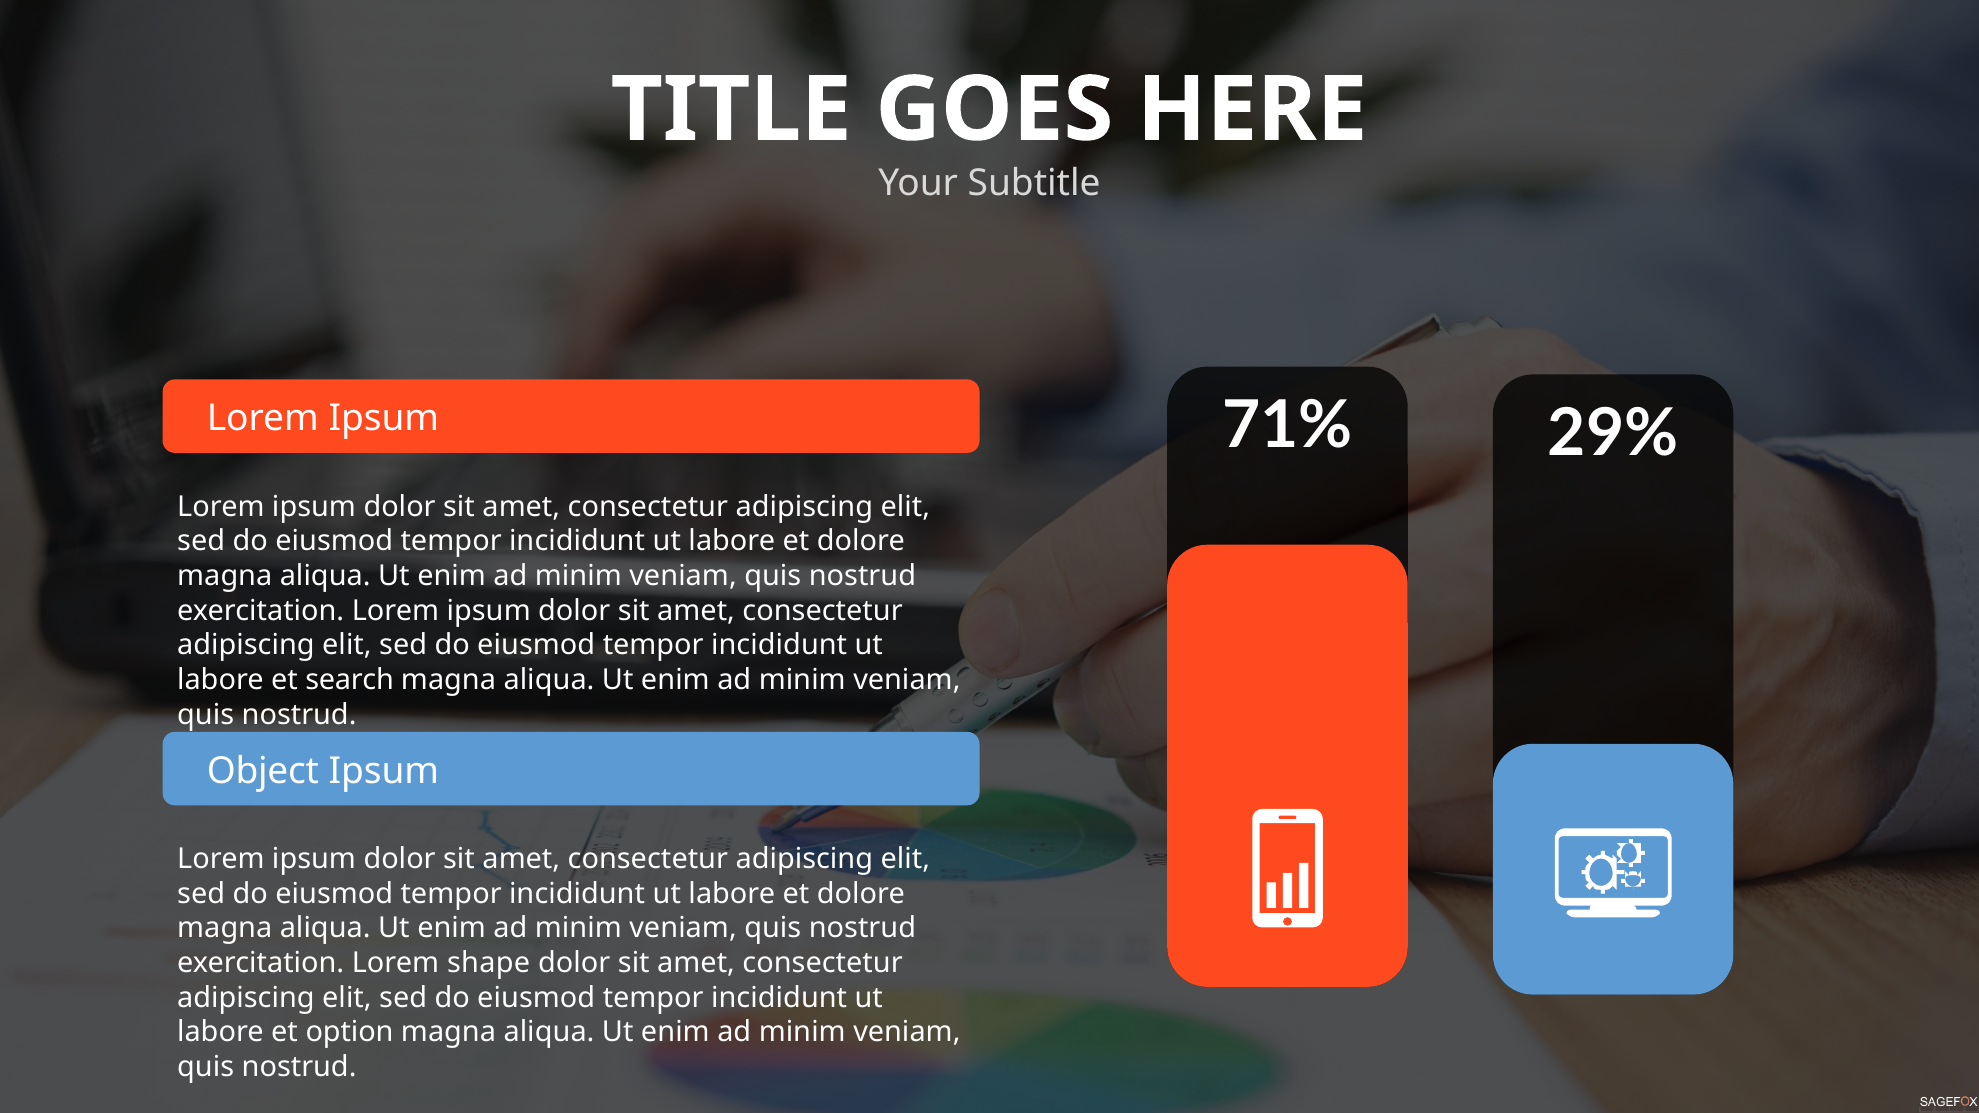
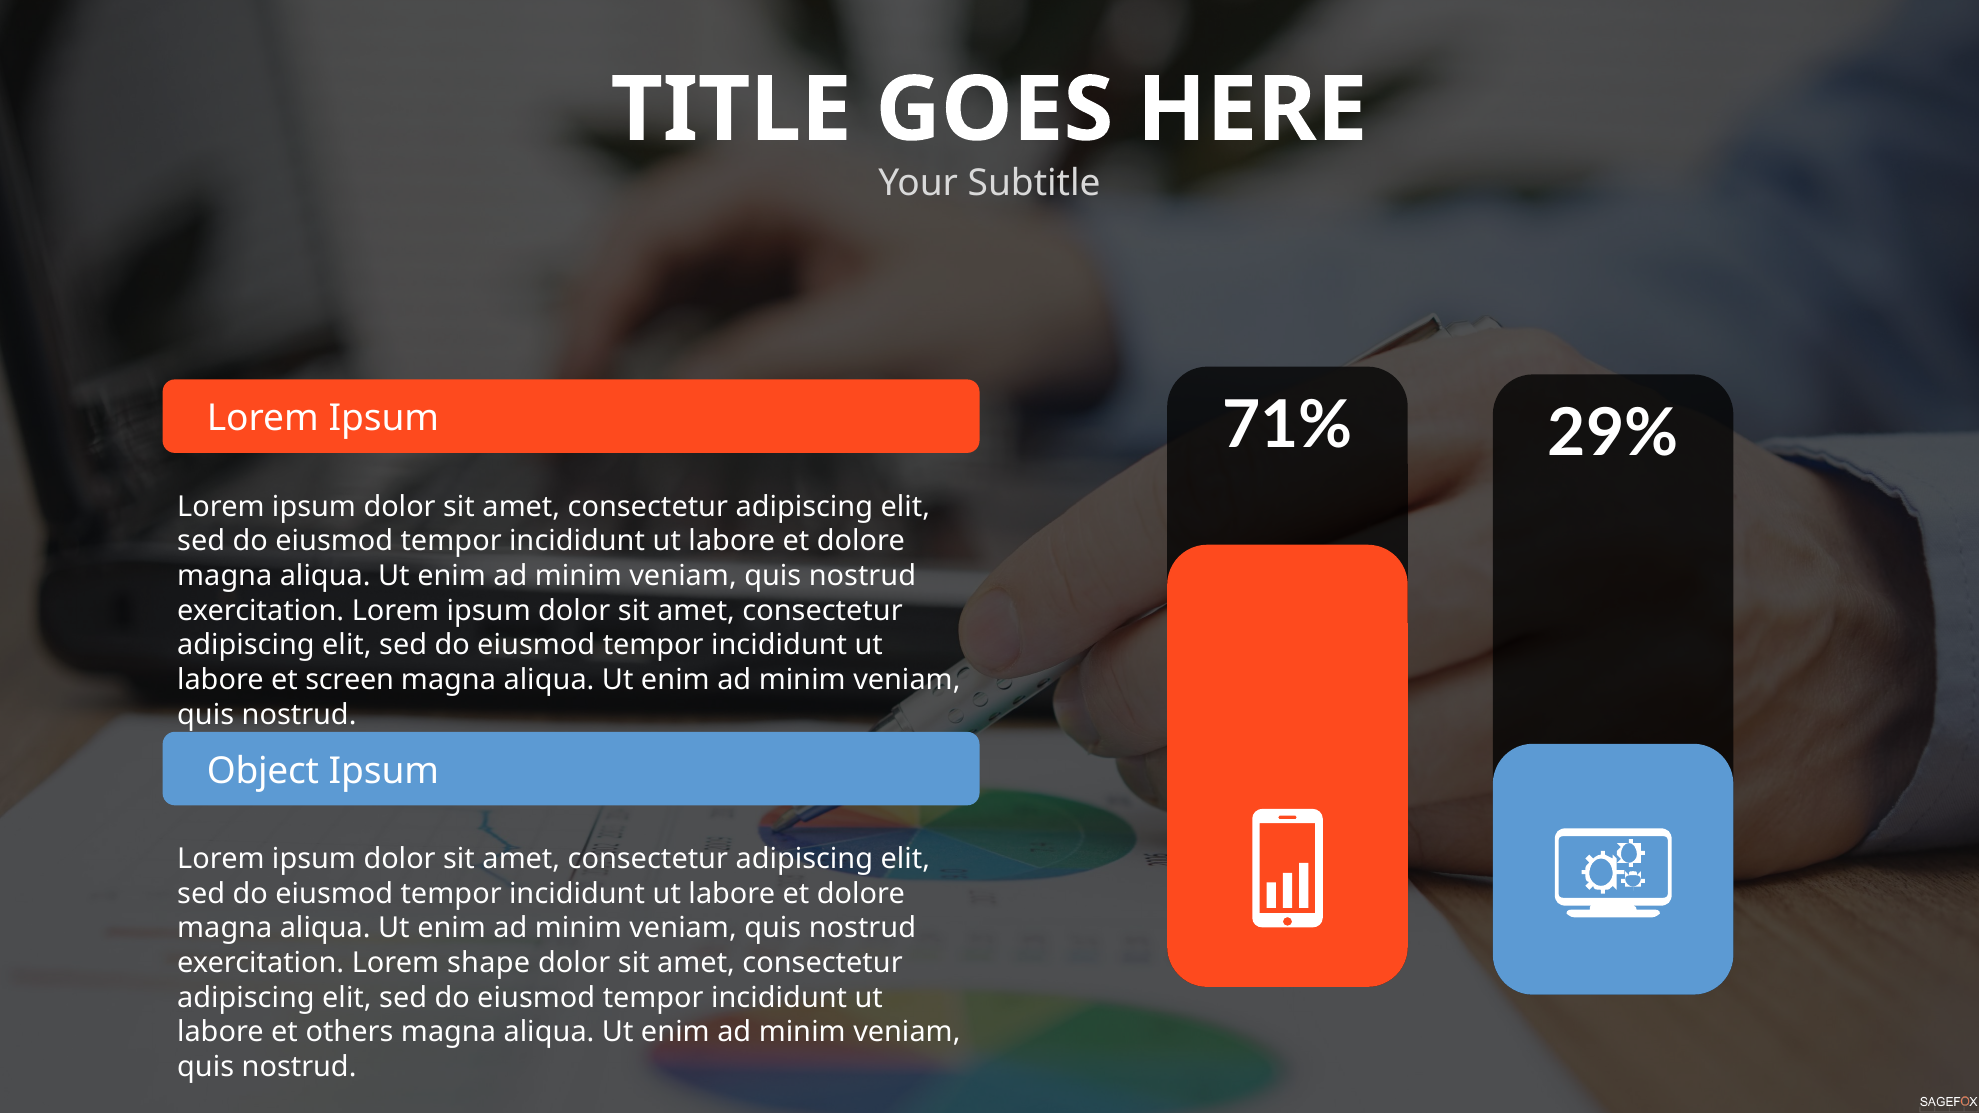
search: search -> screen (350, 680)
option: option -> others (349, 1033)
